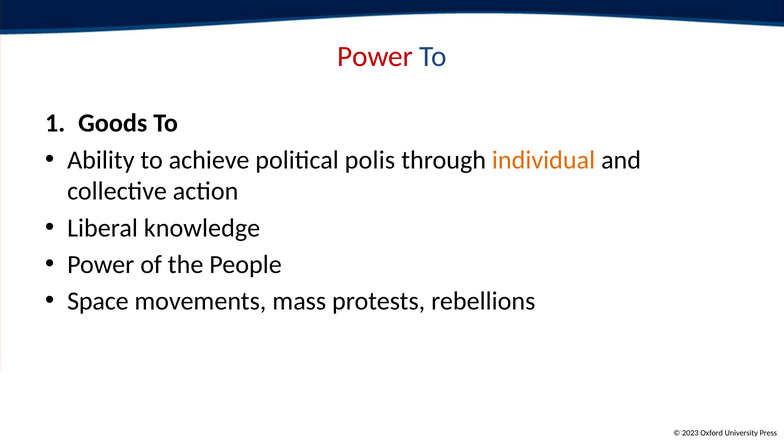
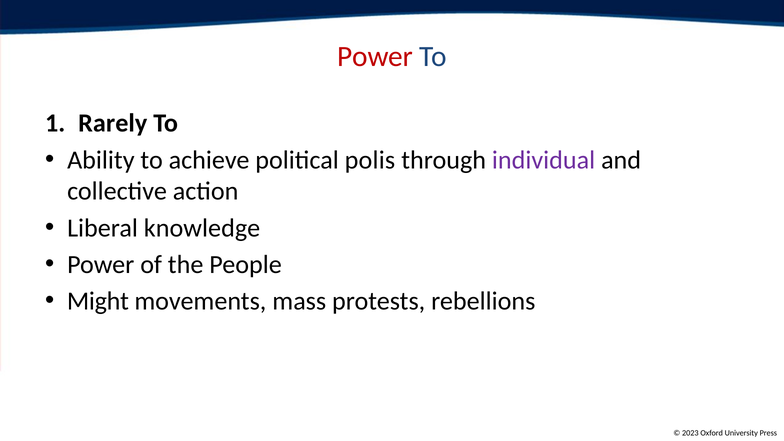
Goods: Goods -> Rarely (113, 123)
individual colour: orange -> purple (544, 160)
Space: Space -> Might (98, 301)
